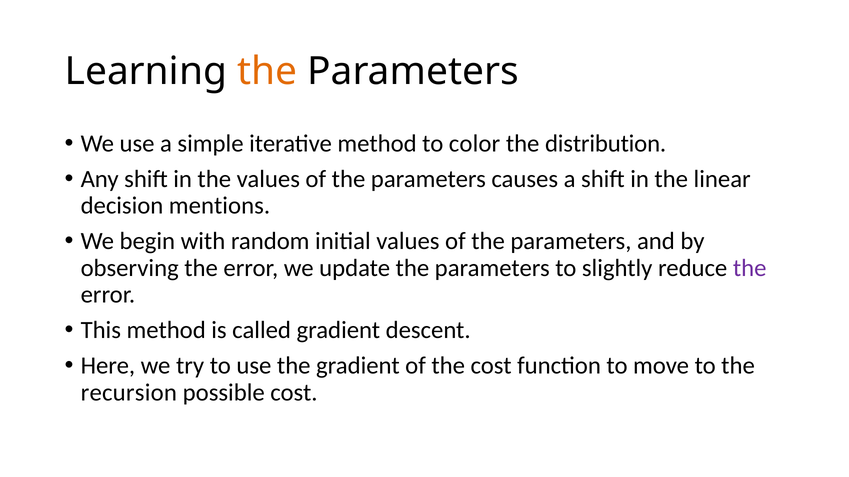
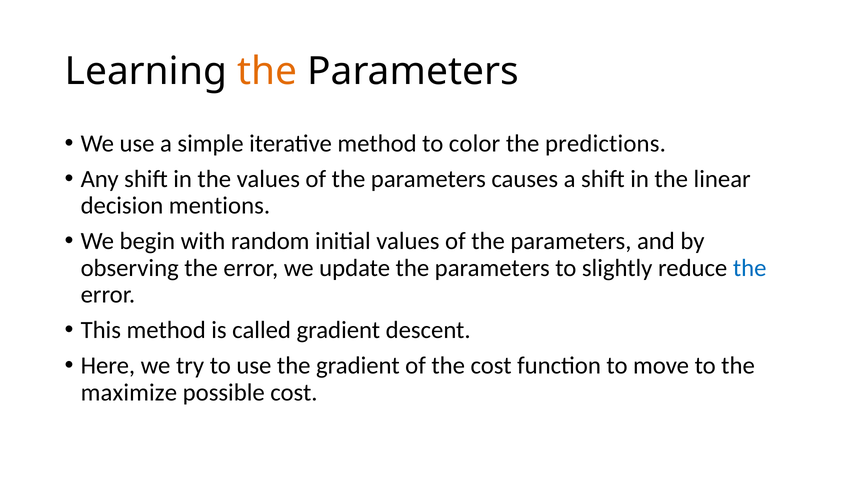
distribution: distribution -> predictions (605, 144)
the colour: purple -> blue (750, 268)
recursion: recursion -> maximize (129, 393)
